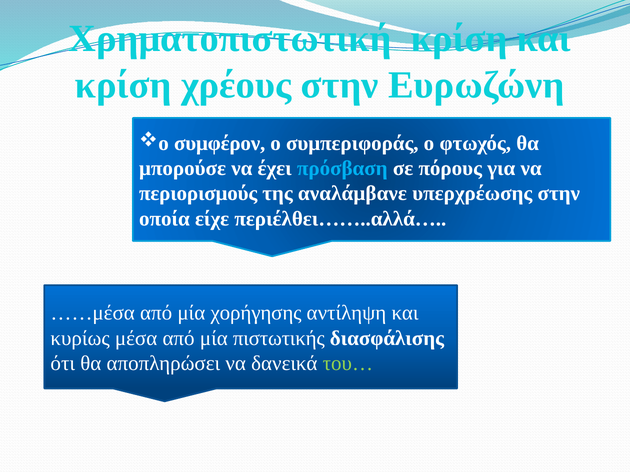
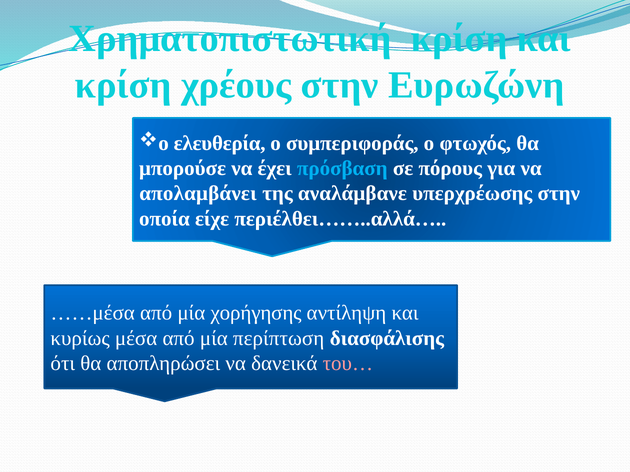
συμφέρον: συμφέρον -> ελευθερία (220, 143)
περιορισμούς: περιορισμούς -> απολαμβάνει (198, 194)
πιστωτικής: πιστωτικής -> περίπτωση (279, 339)
του… colour: light green -> pink (348, 364)
